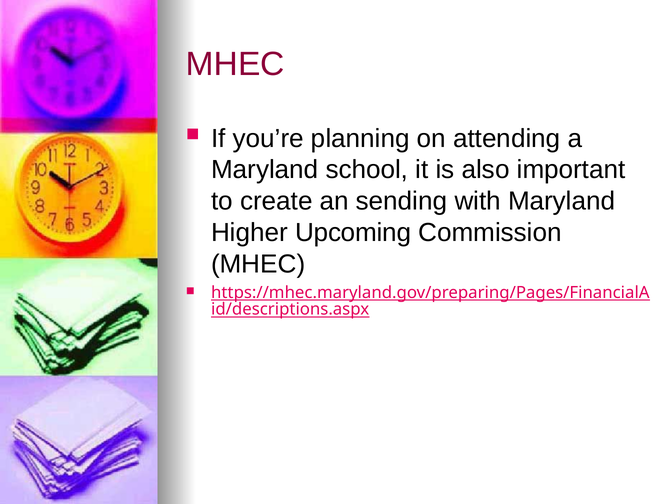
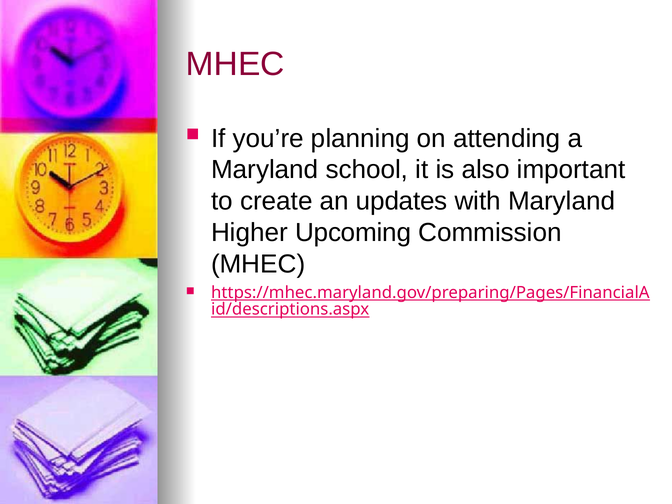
sending: sending -> updates (402, 201)
